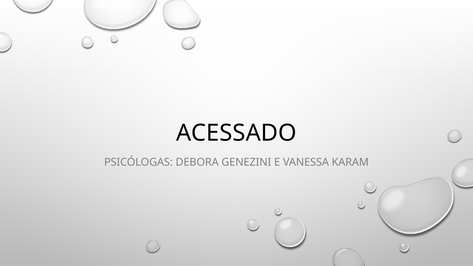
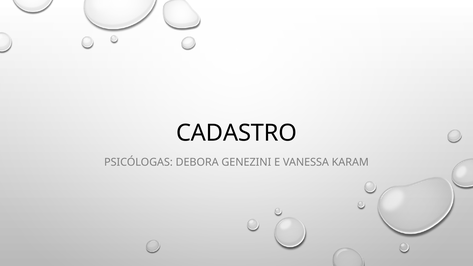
ACESSADO: ACESSADO -> CADASTRO (237, 133)
